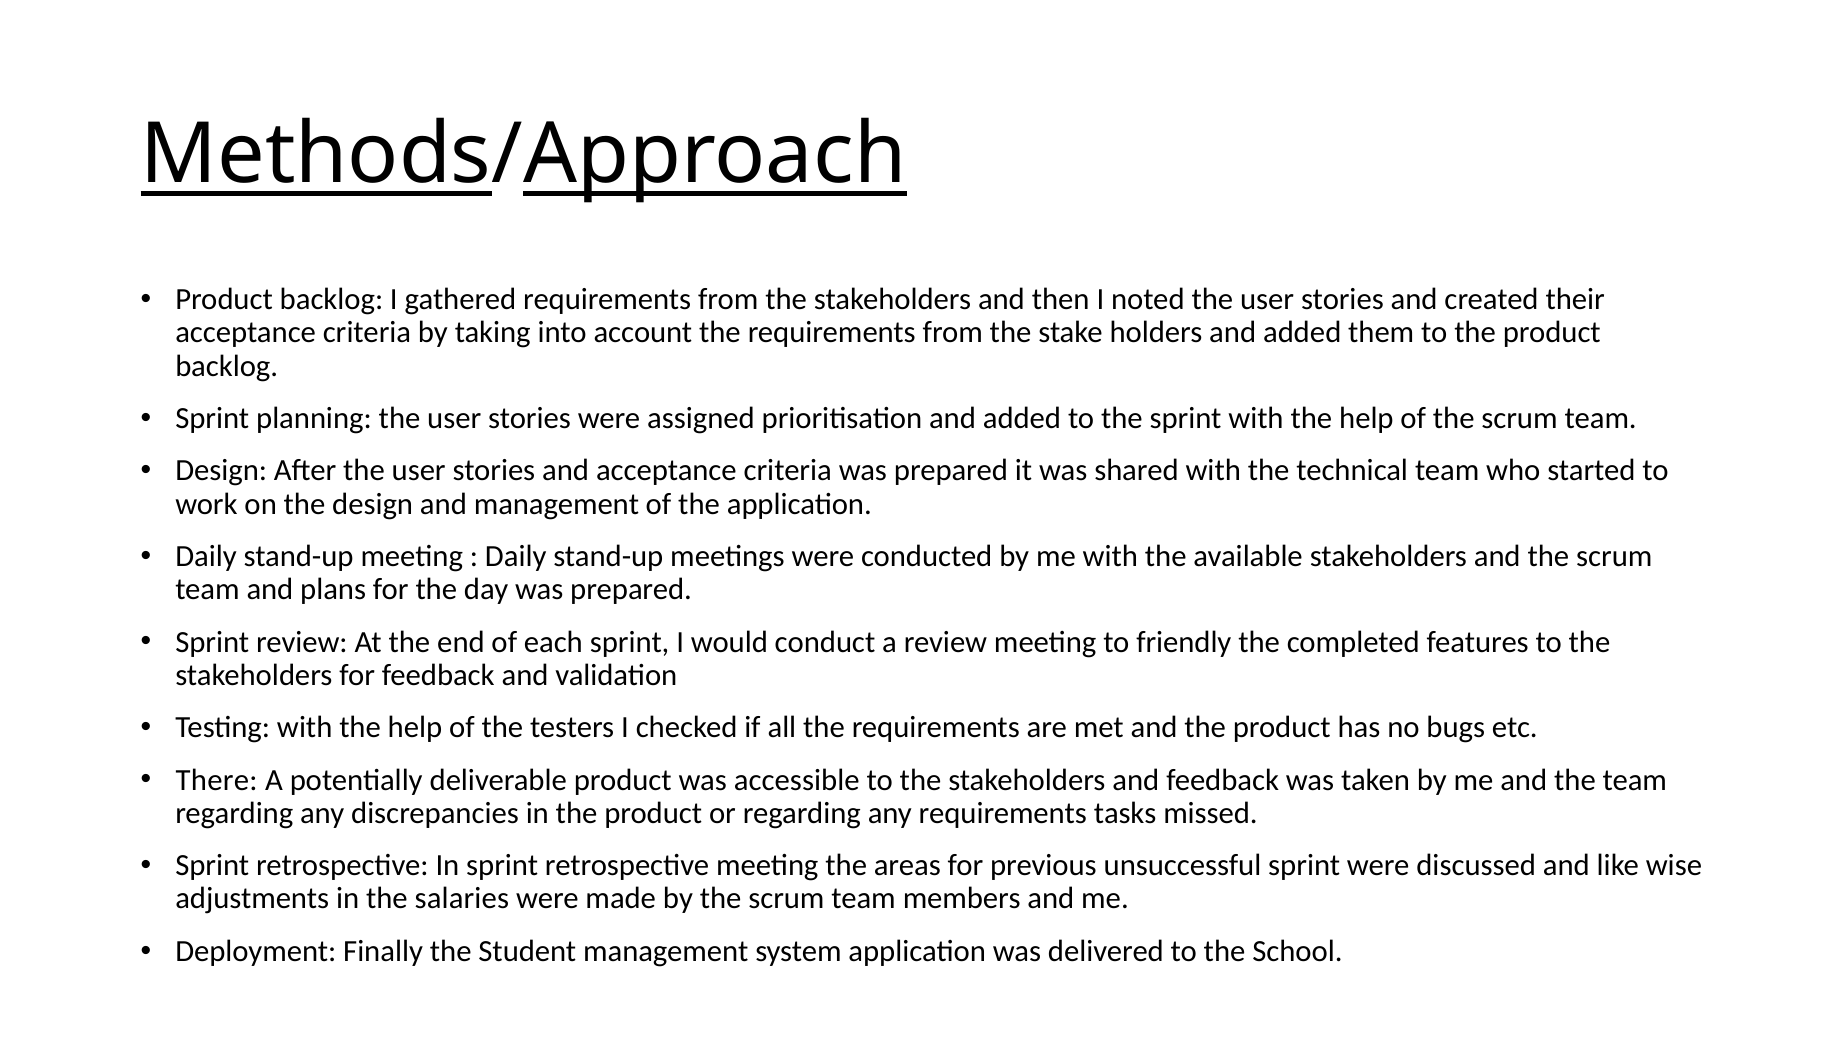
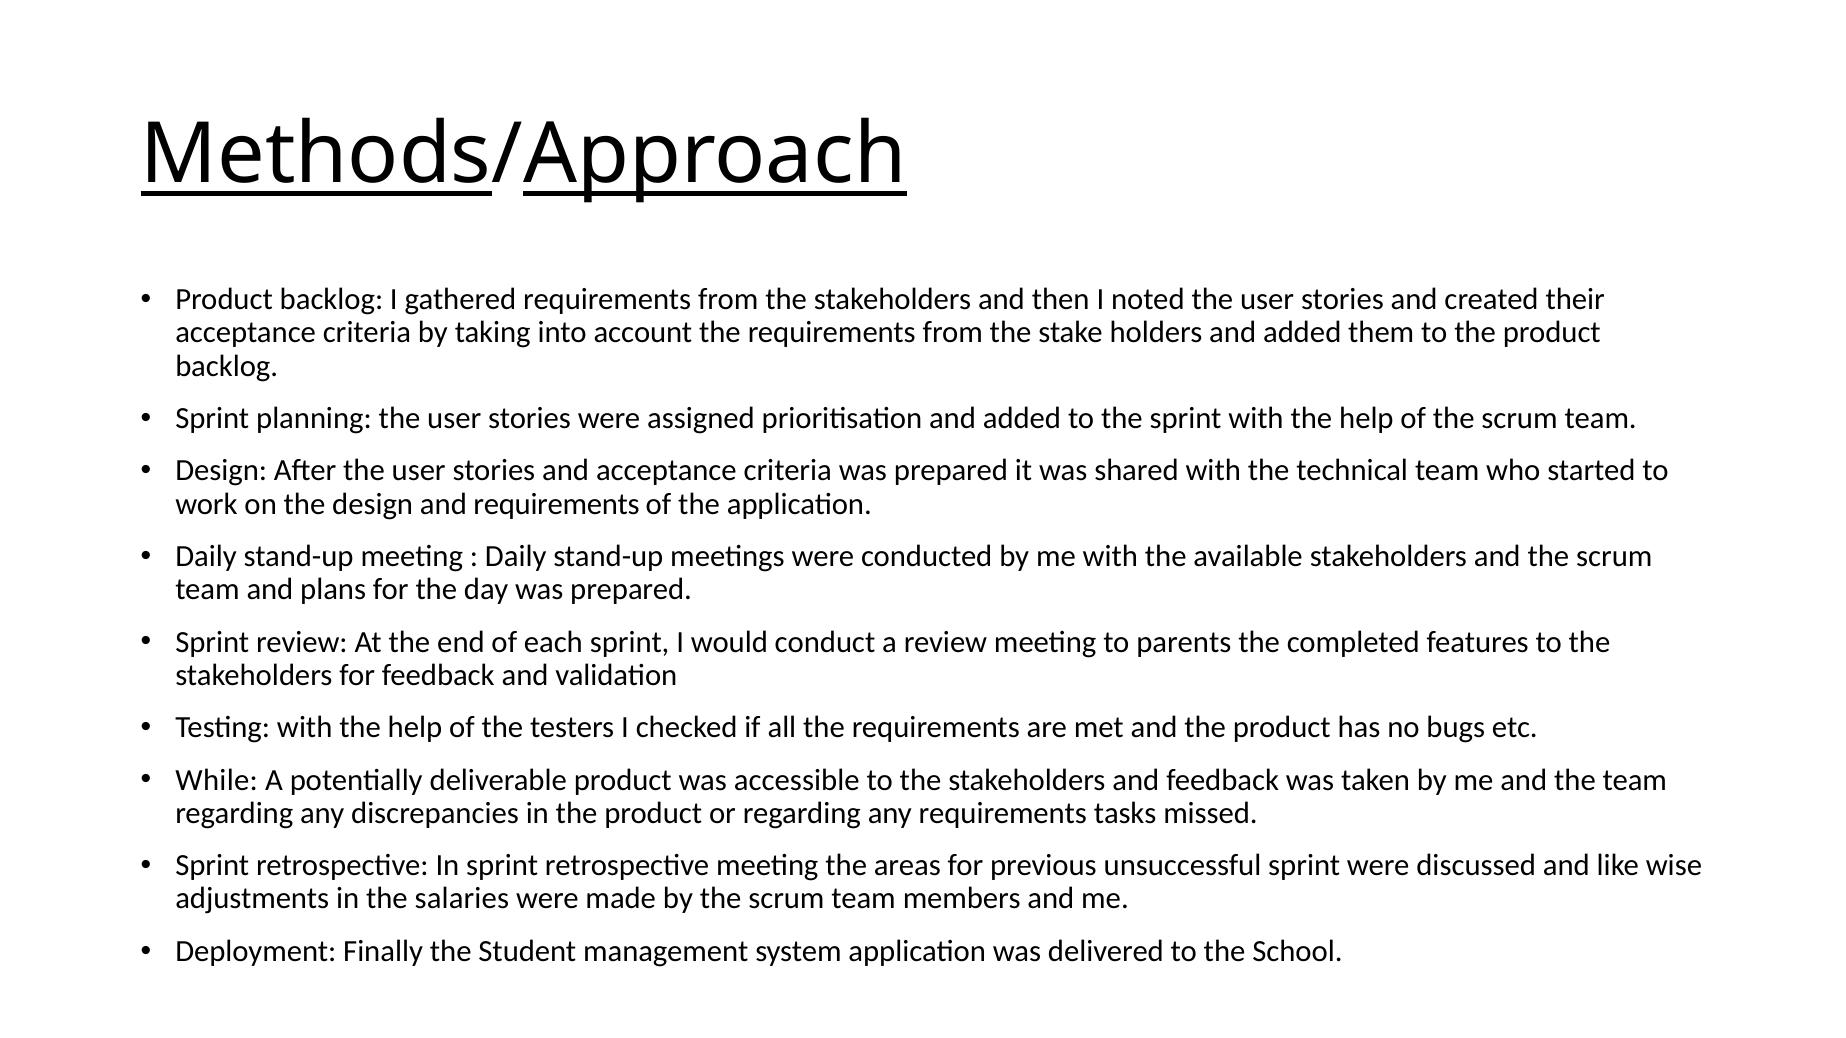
and management: management -> requirements (557, 504)
friendly: friendly -> parents (1184, 642)
There: There -> While (217, 780)
